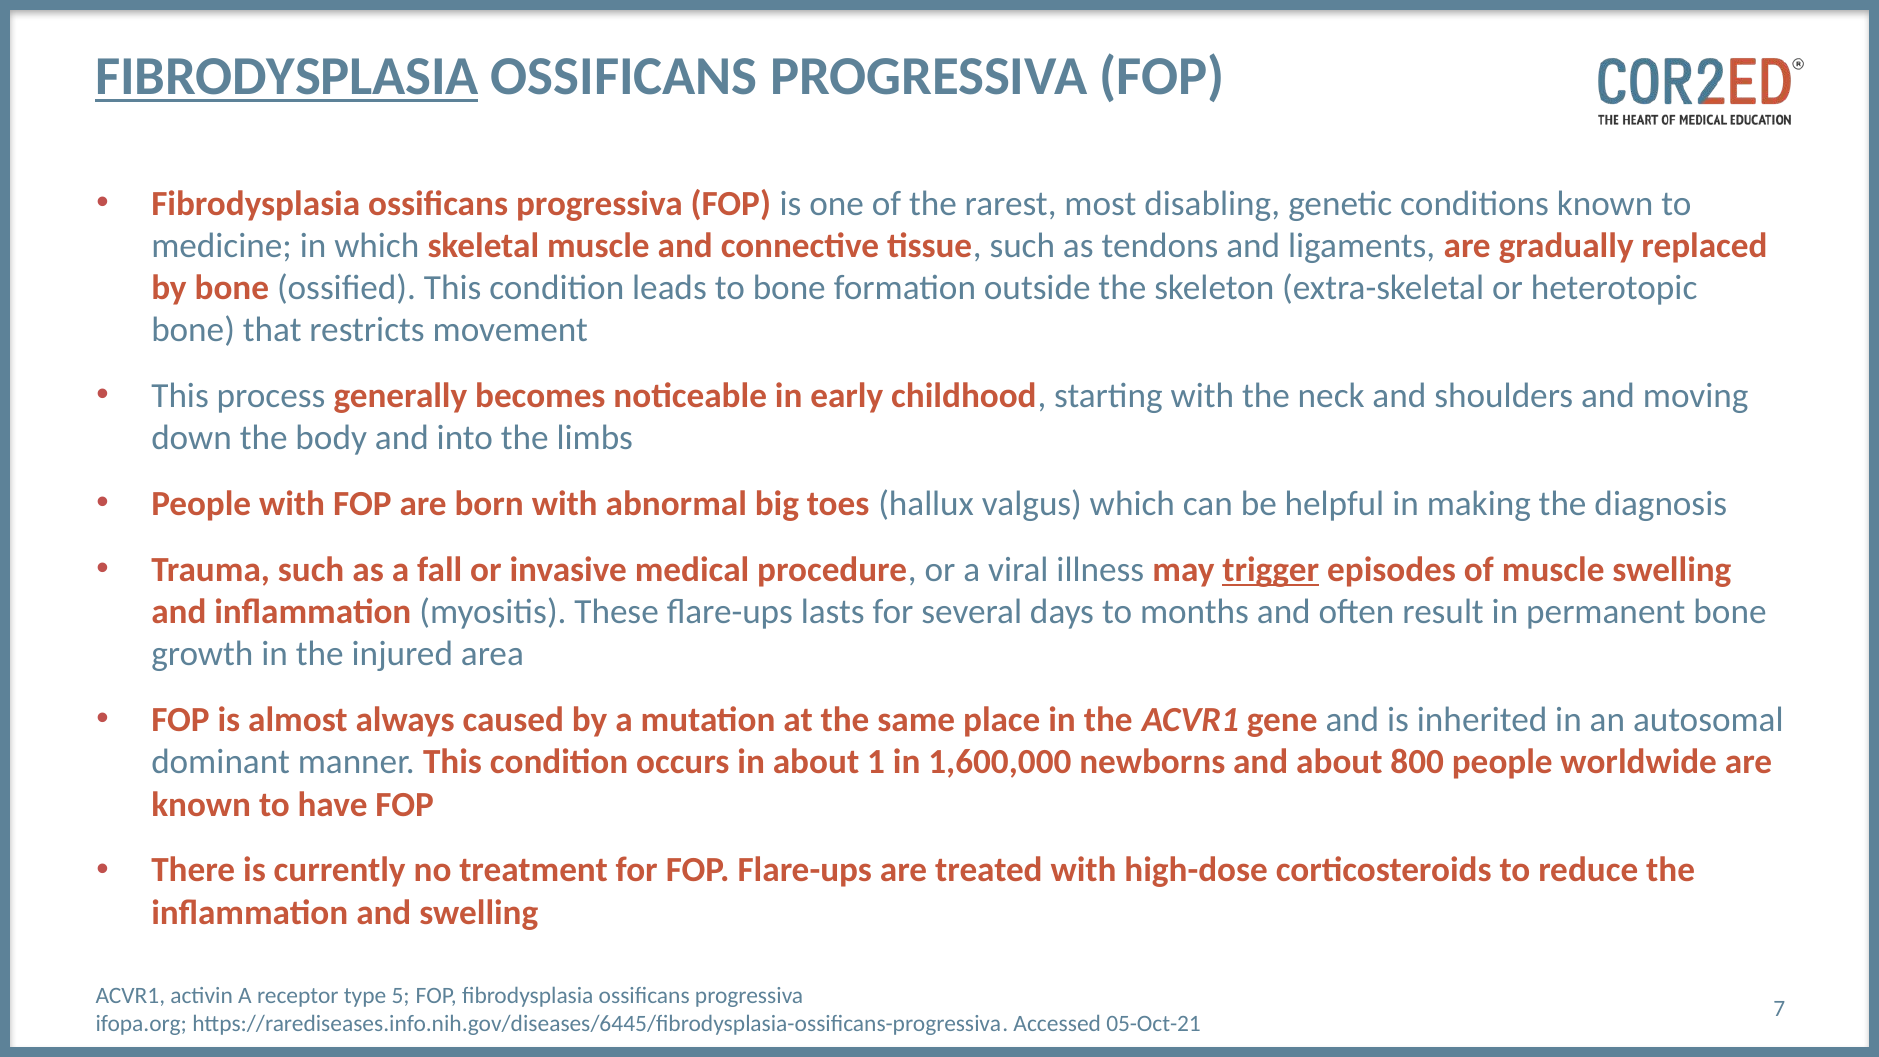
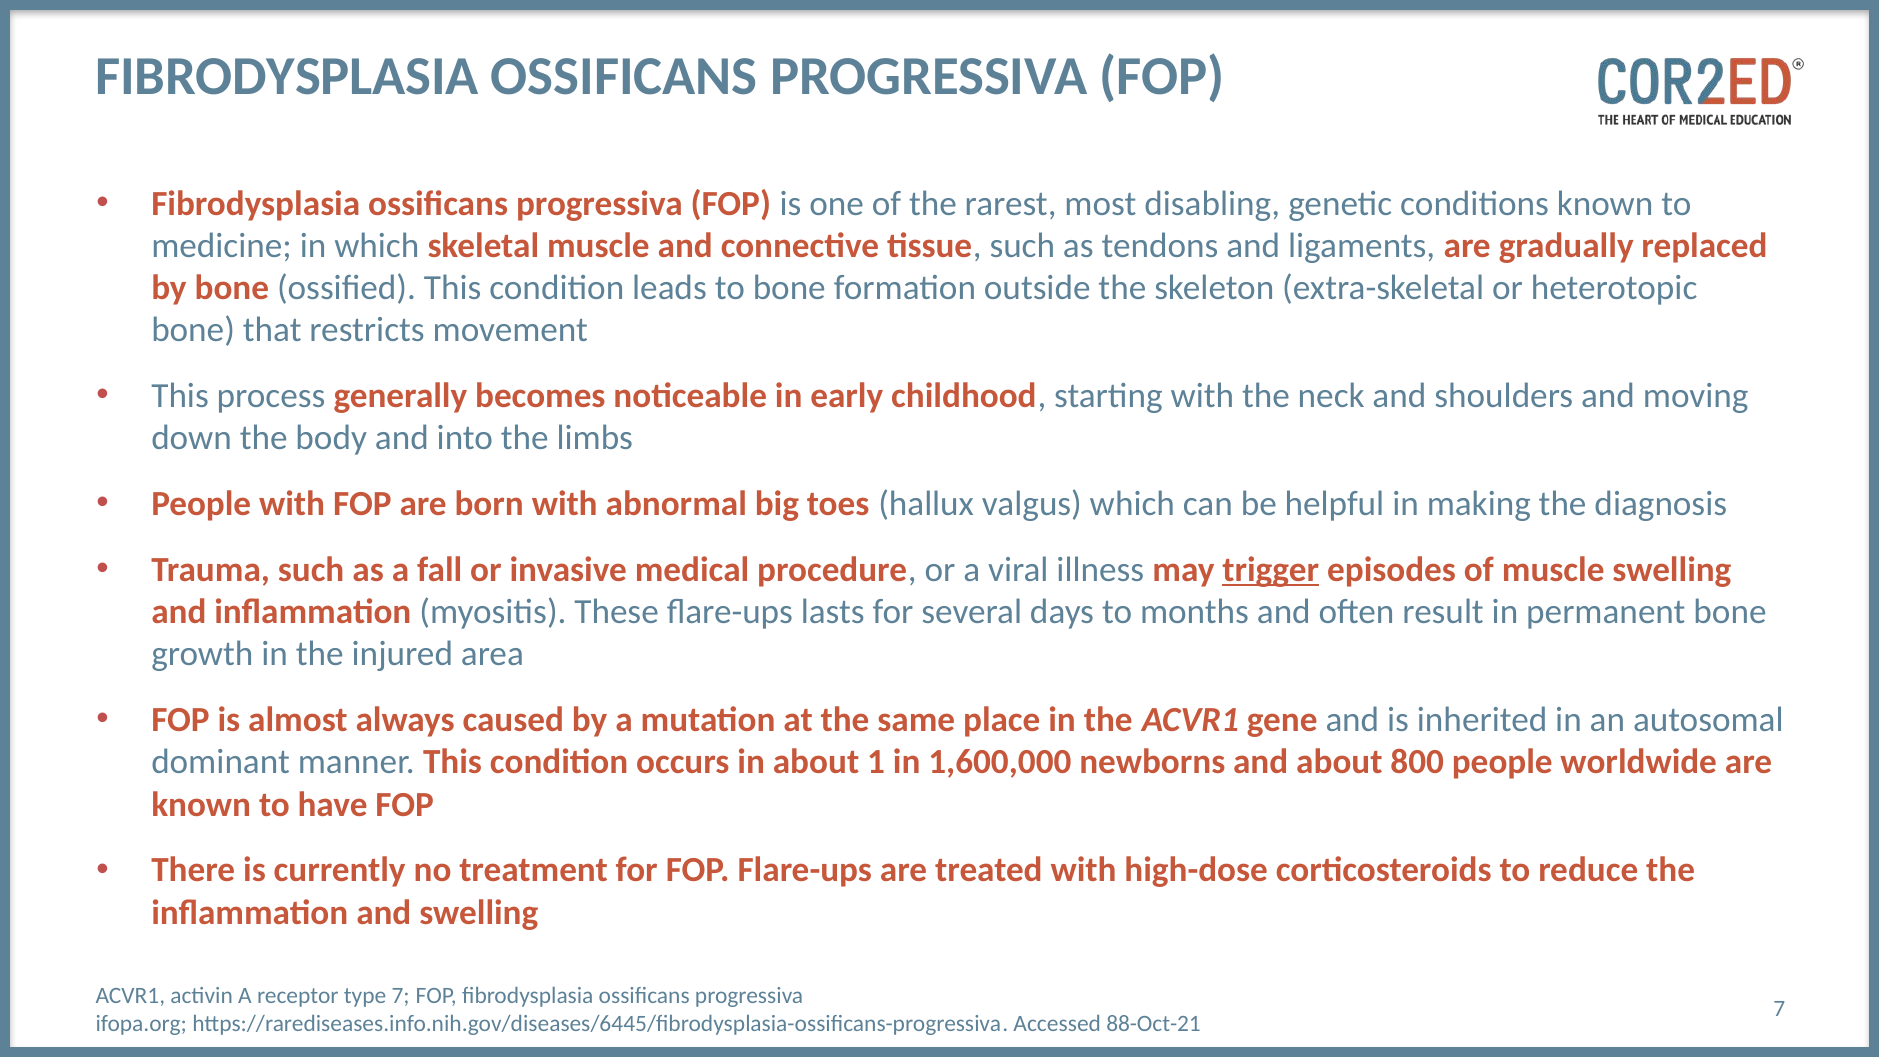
FIBRODYSPLASIA underline: present -> none (287, 77)
type 5: 5 -> 7 (401, 995)
05-Oct-21: 05-Oct-21 -> 88-Oct-21 (1154, 1023)
